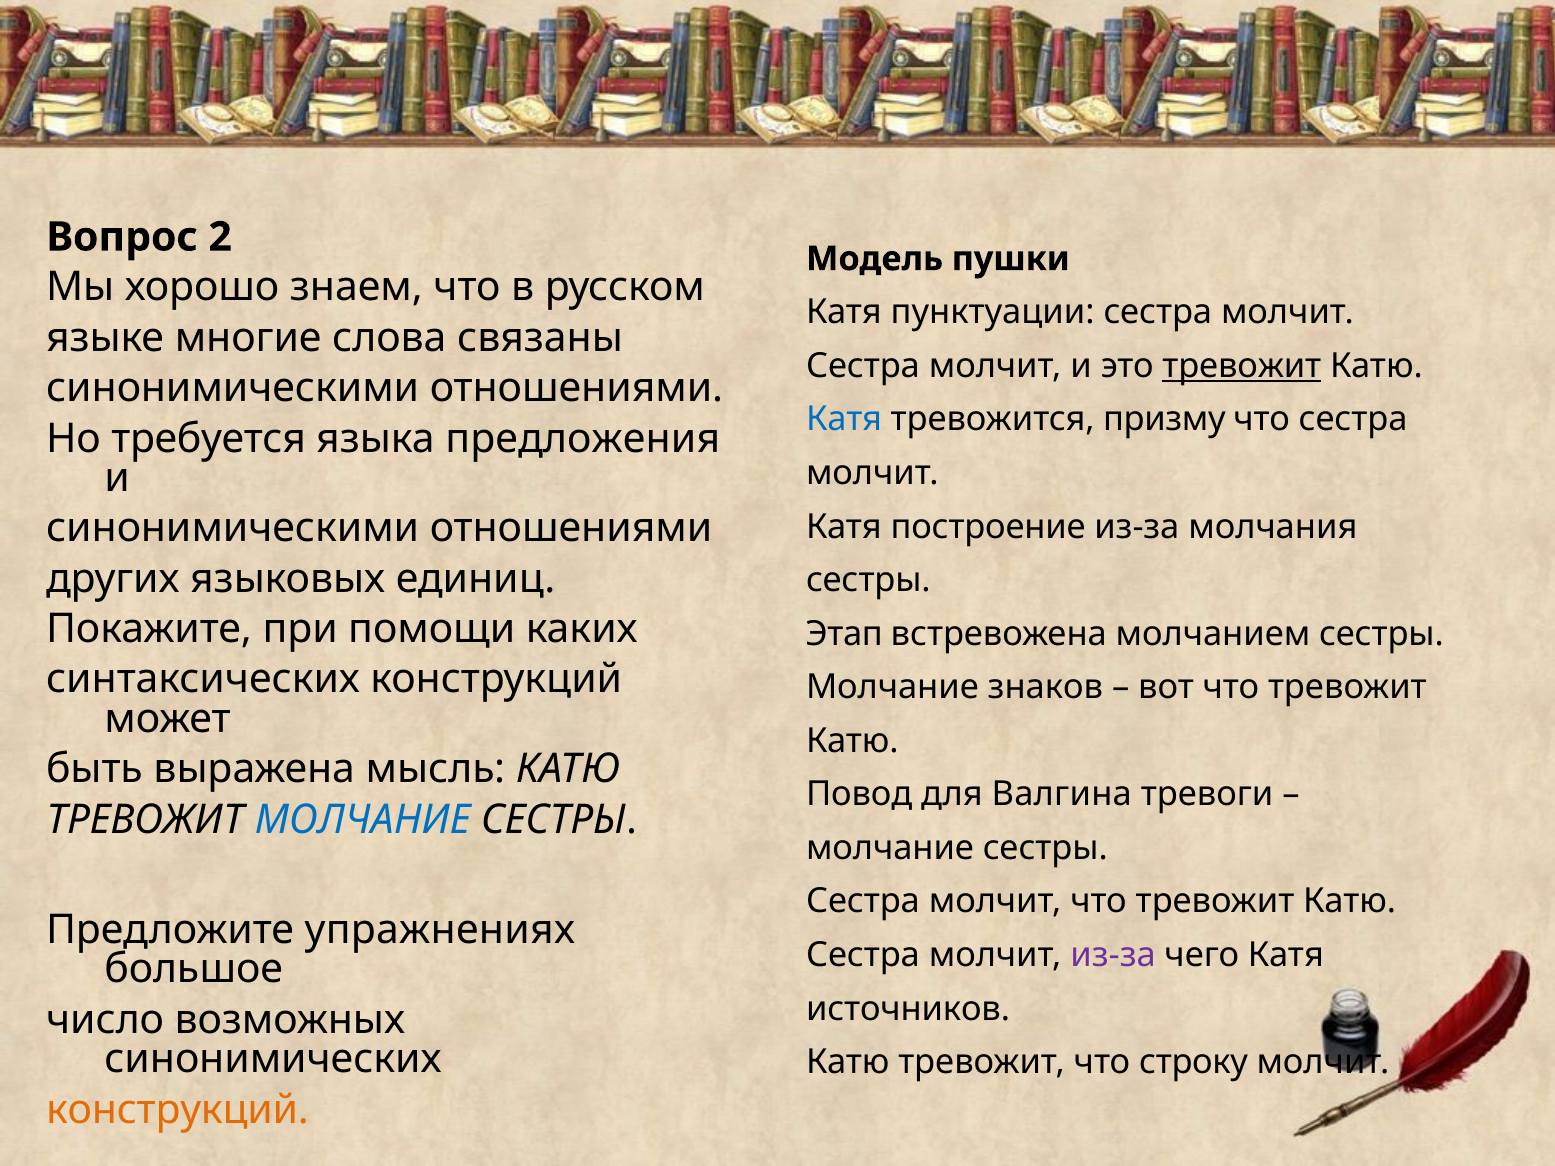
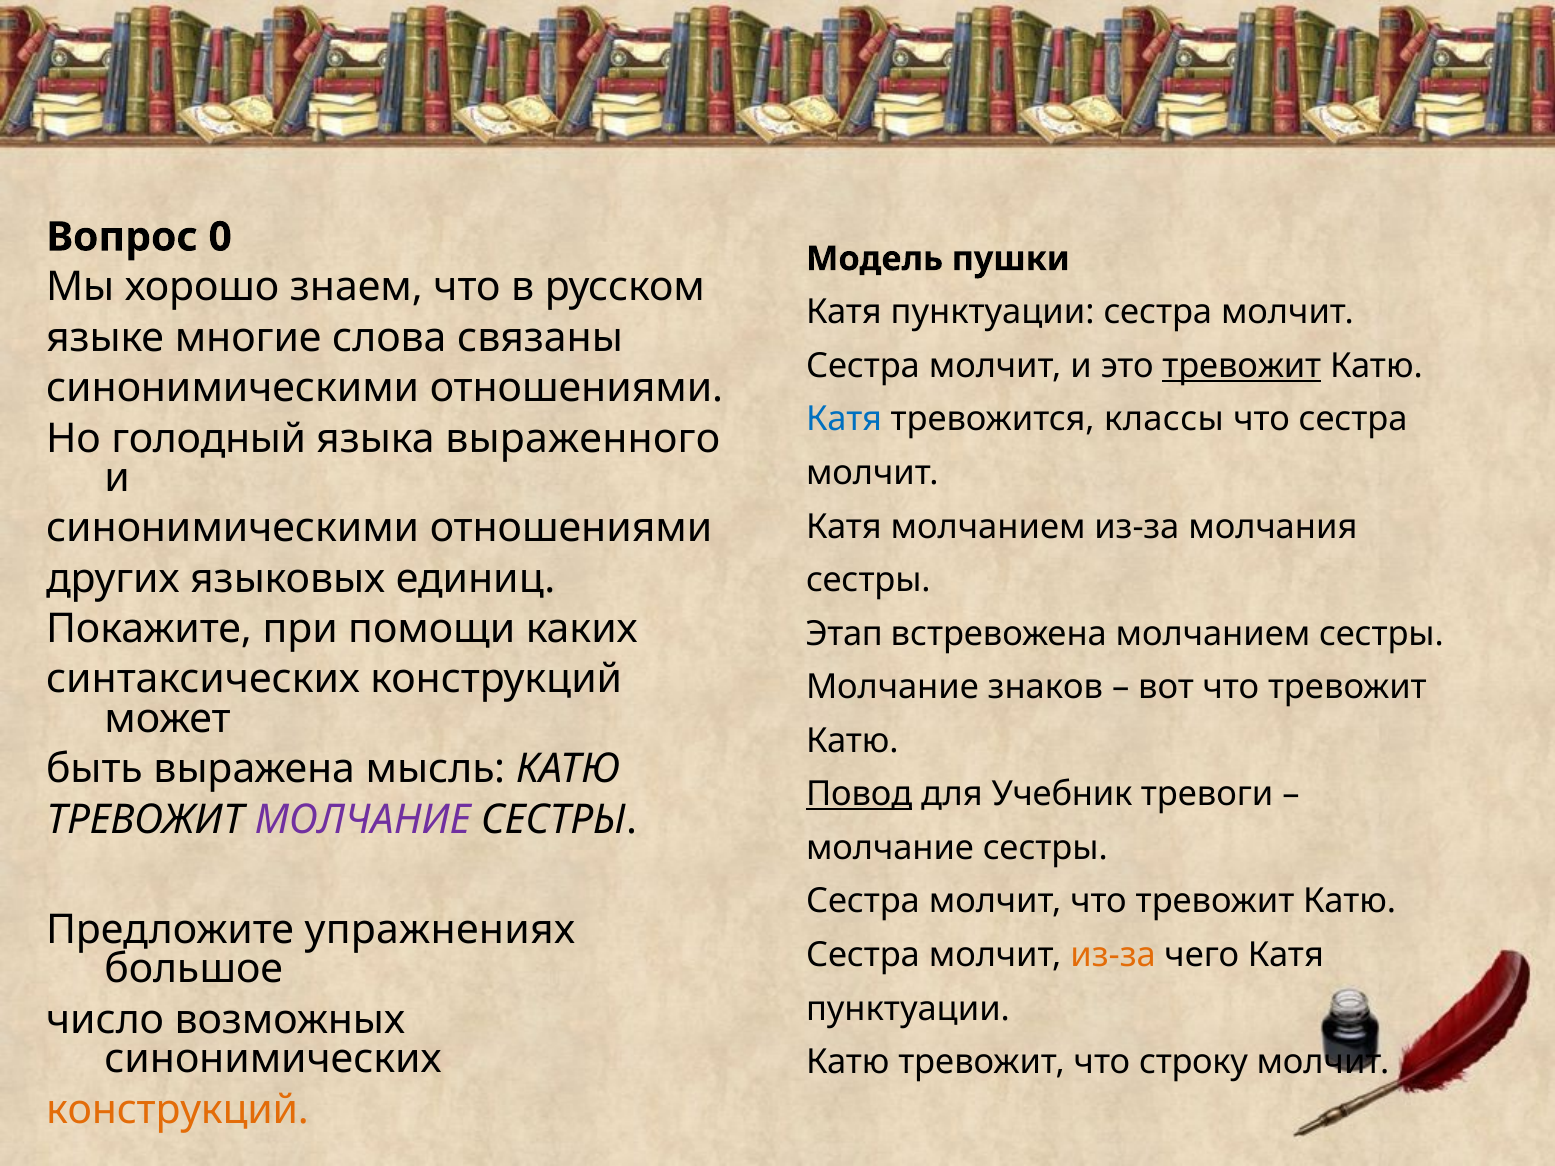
2: 2 -> 0 (220, 237)
призму: призму -> классы (1164, 420)
требуется: требуется -> голодный (209, 439)
предложения: предложения -> выраженного (583, 439)
Катя построение: построение -> молчанием (988, 527)
Повод underline: none -> present (859, 795)
Валгина: Валгина -> Учебник (1062, 795)
МОЛЧАНИЕ colour: blue -> purple (363, 820)
из-за colour: purple -> orange (1113, 955)
источников: источников -> пунктуации (908, 1009)
